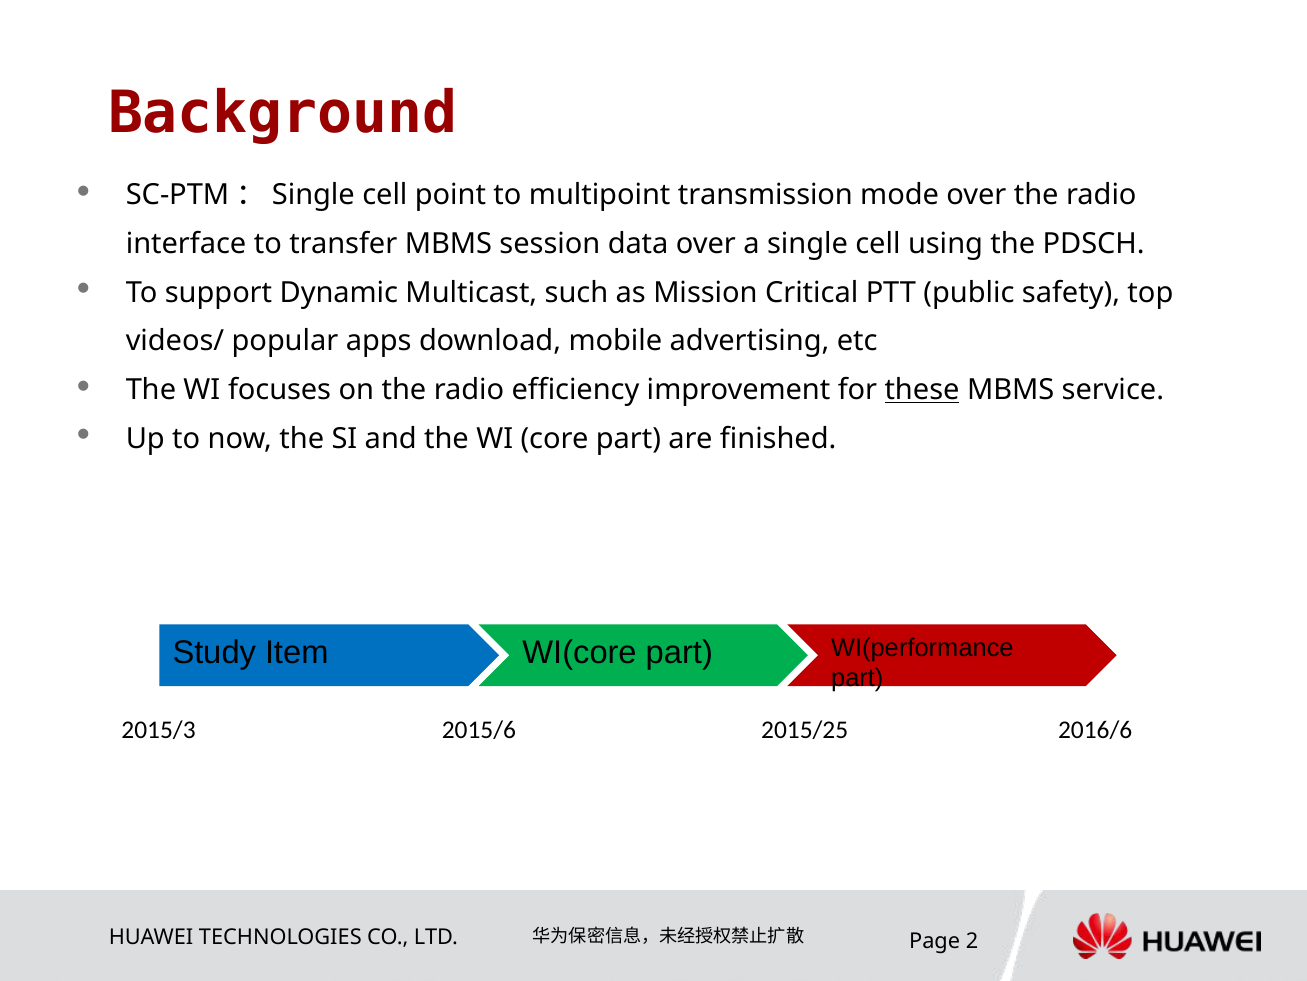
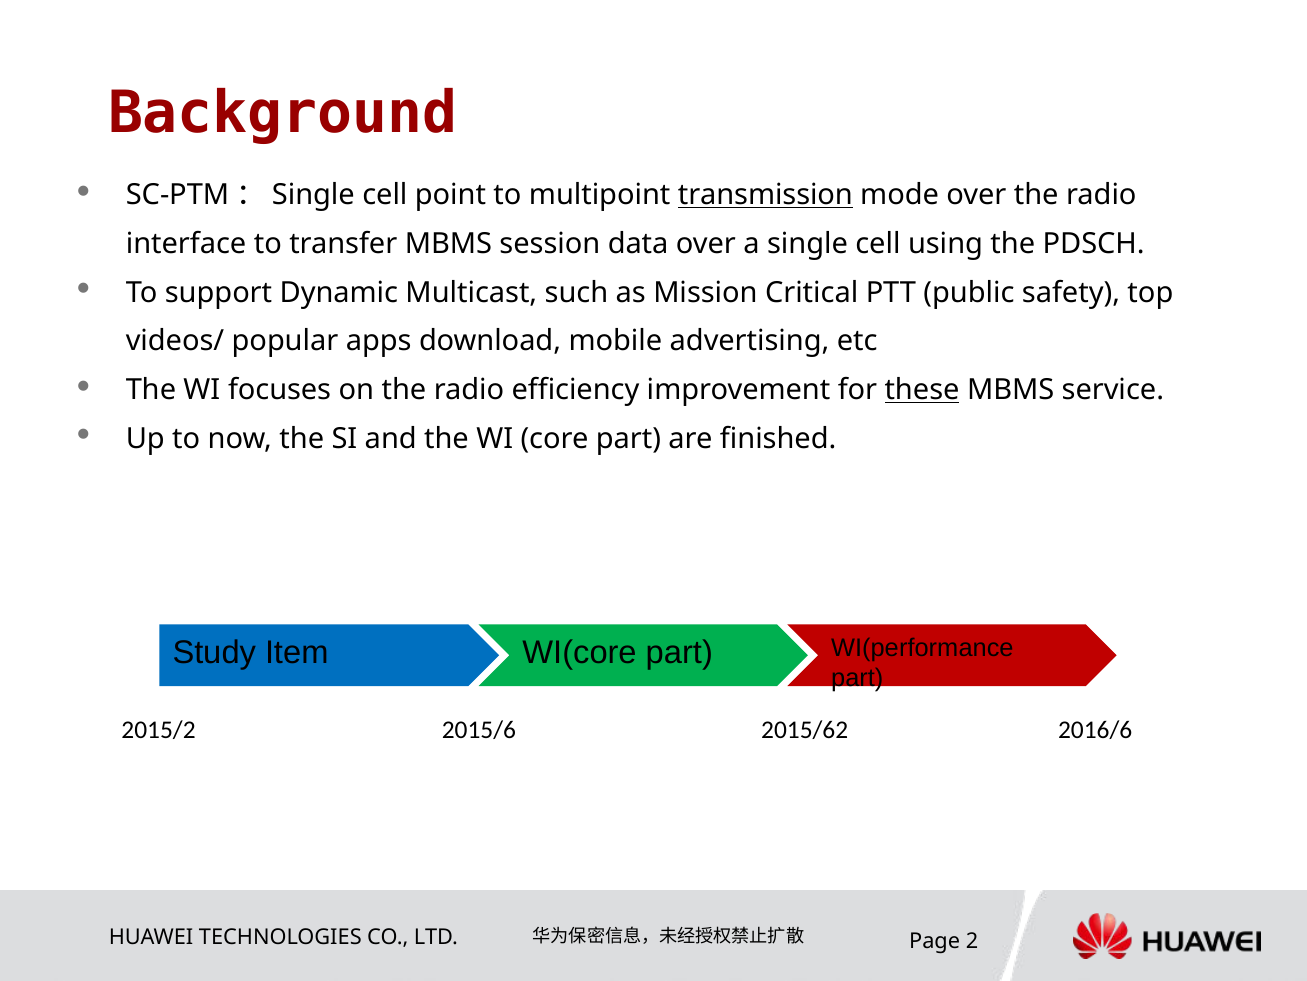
transmission underline: none -> present (765, 195)
2015/3: 2015/3 -> 2015/2 (159, 730)
2015/25: 2015/25 -> 2015/62 (805, 730)
